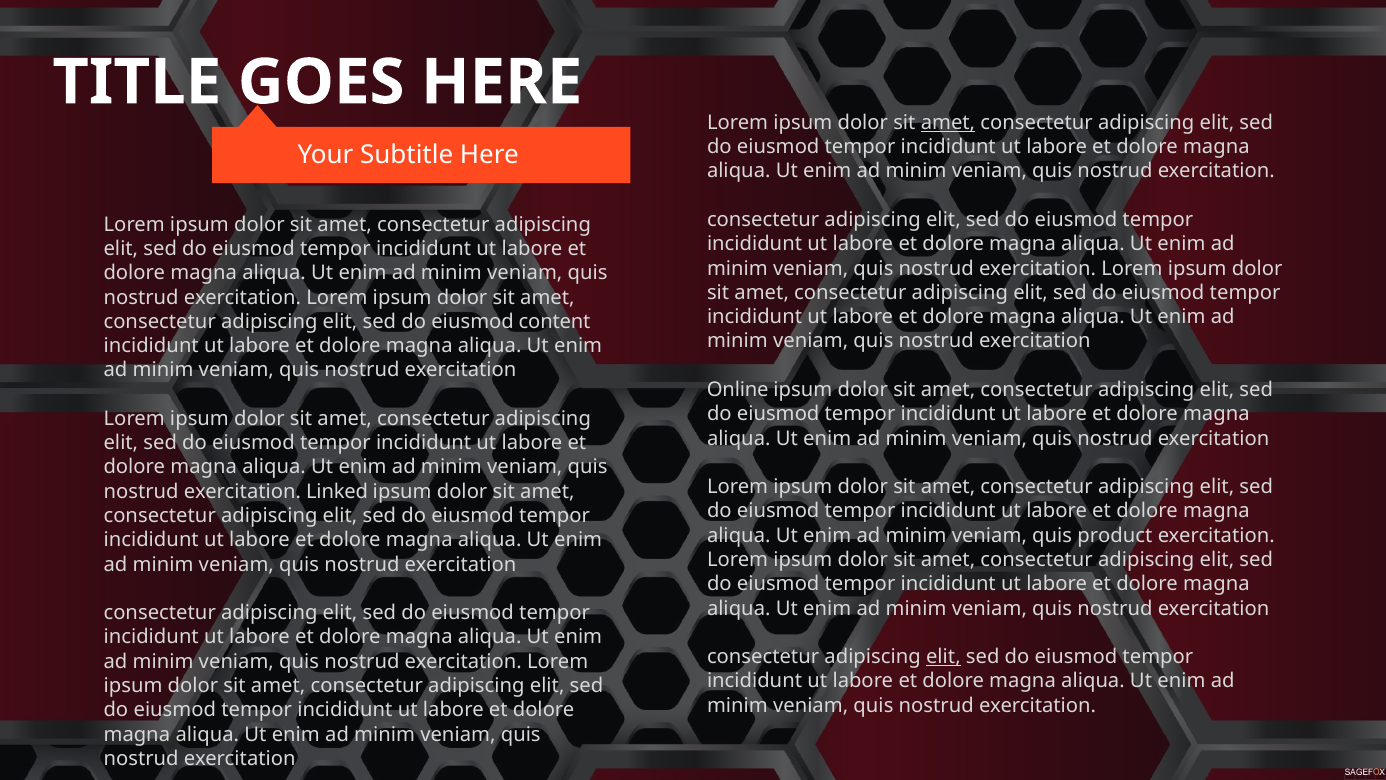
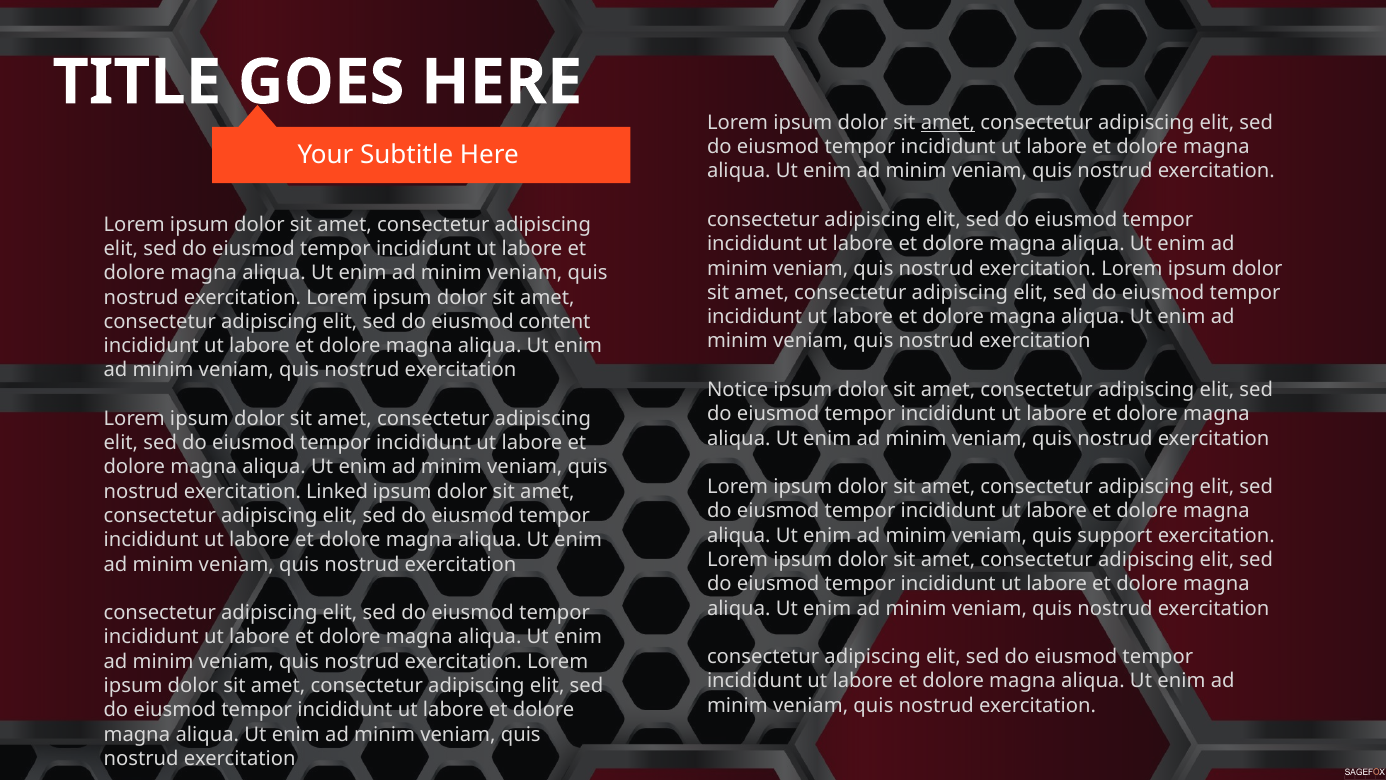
Online: Online -> Notice (738, 390)
product: product -> support (1115, 535)
elit underline: present -> none (943, 657)
